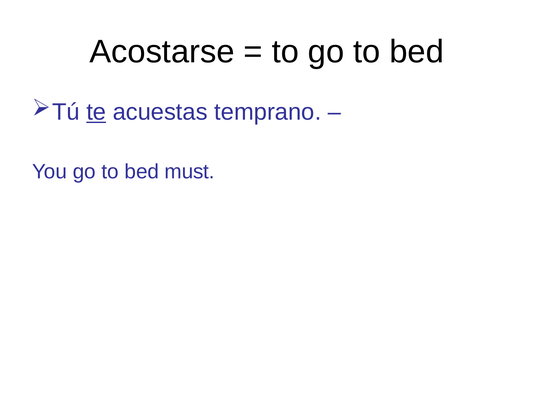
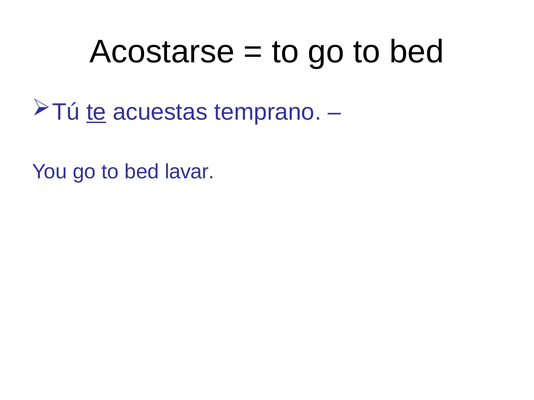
must: must -> lavar (190, 172)
